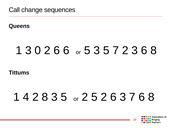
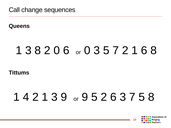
3 0: 0 -> 8 (38, 51)
6: 6 -> 0 (57, 51)
or 5: 5 -> 0 (87, 51)
7 2 3: 3 -> 1 (135, 51)
4 2 8: 8 -> 1 (45, 97)
5: 5 -> 9 (64, 97)
or 2: 2 -> 9 (85, 97)
7 6: 6 -> 5 (142, 97)
